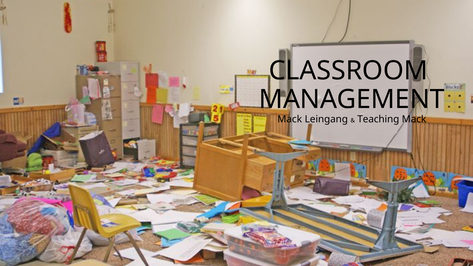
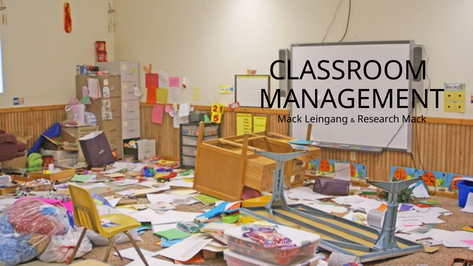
Teaching: Teaching -> Research (378, 119)
